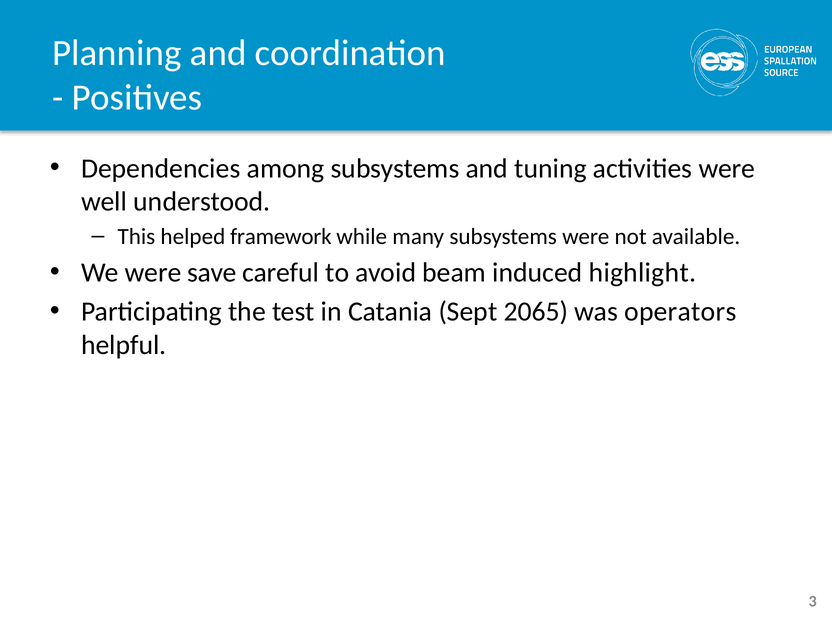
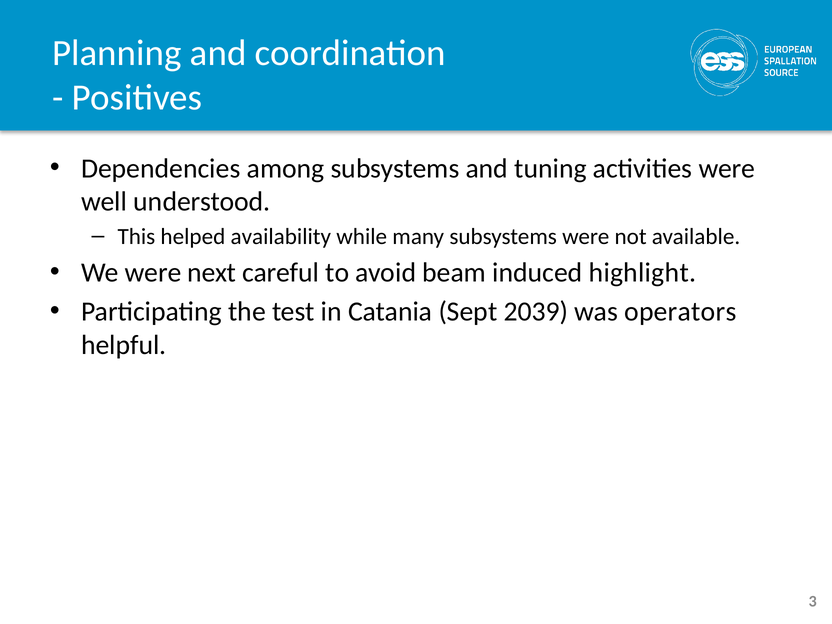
framework: framework -> availability (281, 236)
save: save -> next (212, 273)
2065: 2065 -> 2039 (536, 312)
